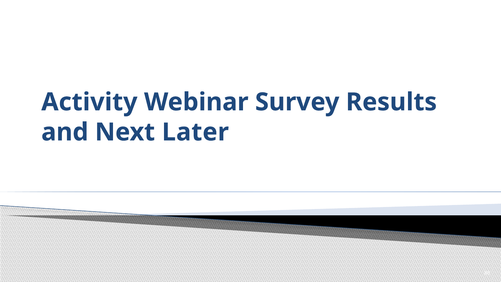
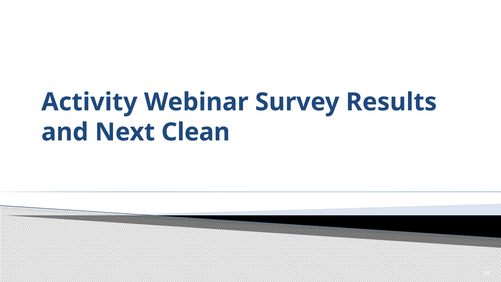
Later: Later -> Clean (196, 132)
